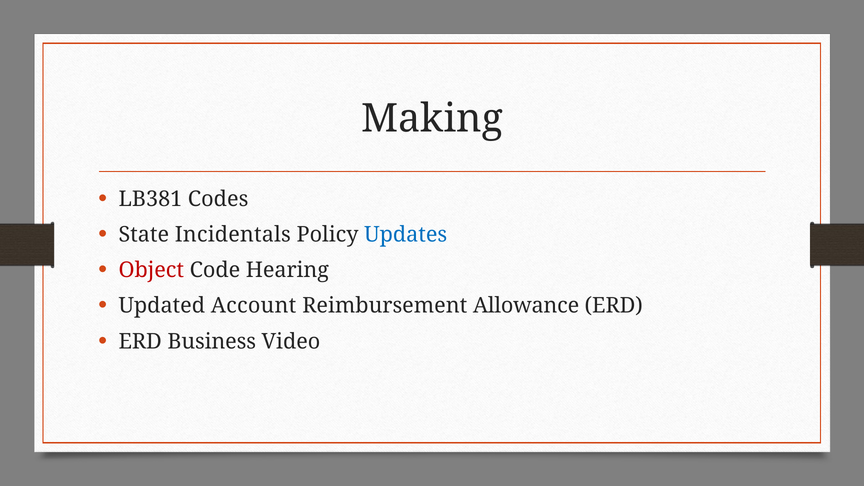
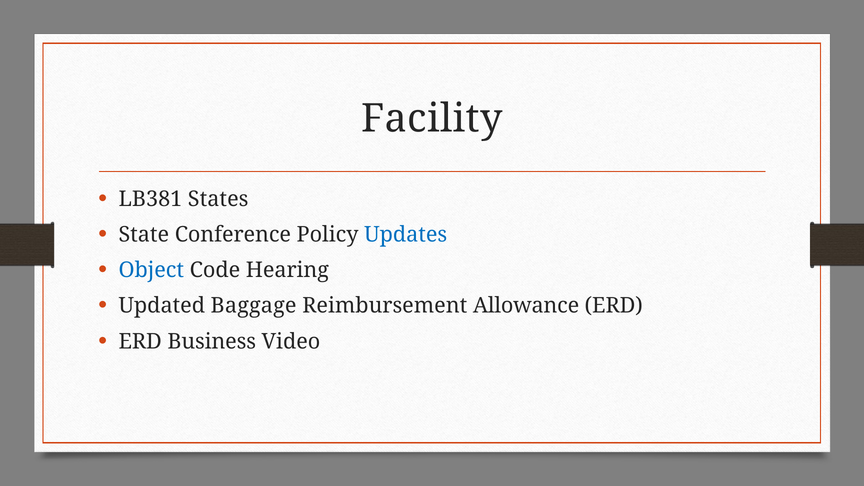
Making: Making -> Facility (432, 119)
Codes: Codes -> States (218, 199)
Incidentals: Incidentals -> Conference (233, 235)
Object colour: red -> blue (151, 270)
Account: Account -> Baggage (254, 306)
